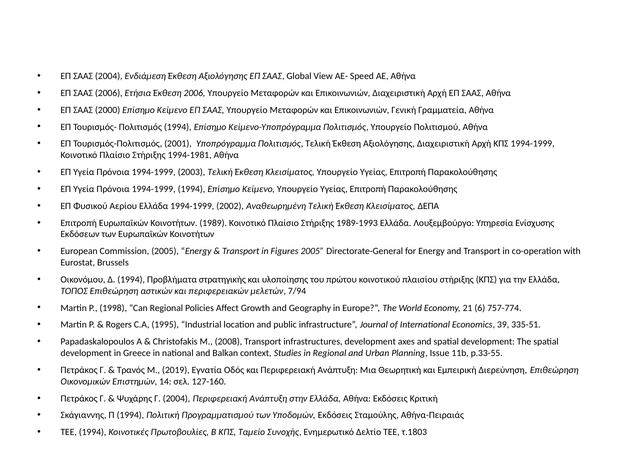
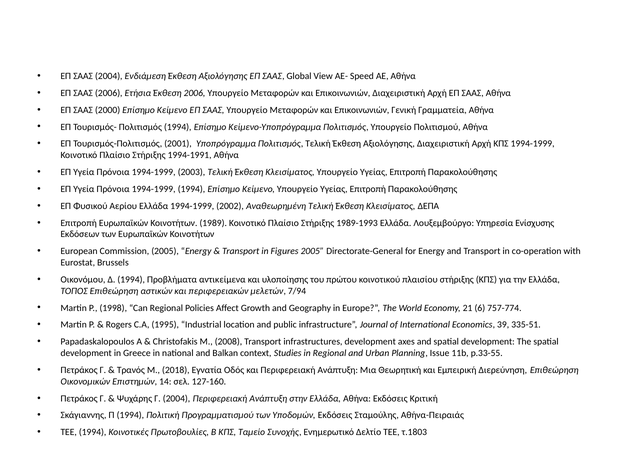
1994-1981: 1994-1981 -> 1994-1991 (190, 155)
στρατηγικής: στρατηγικής -> αντικείμενα (222, 279)
2019: 2019 -> 2018 (176, 370)
